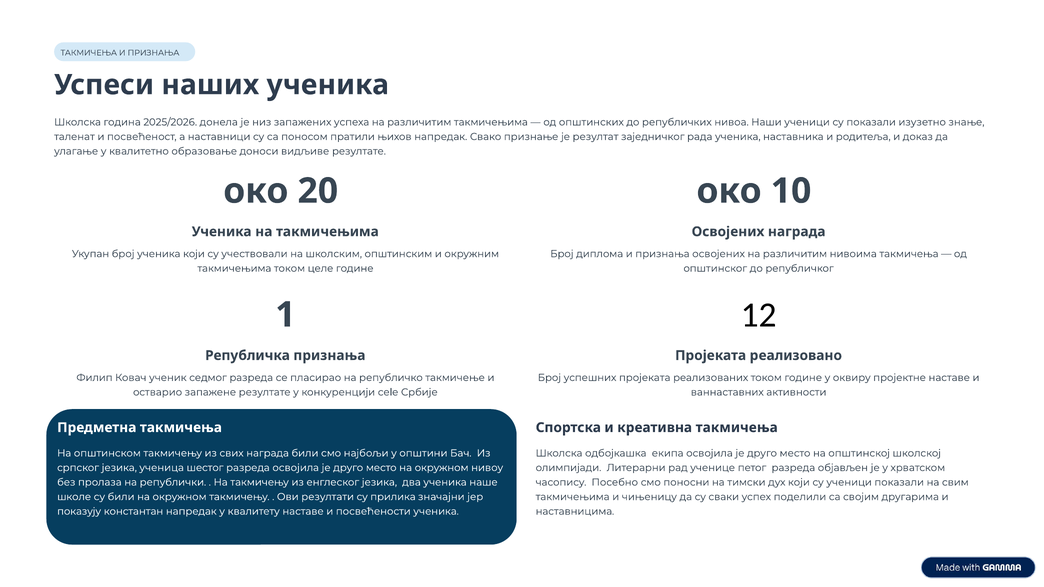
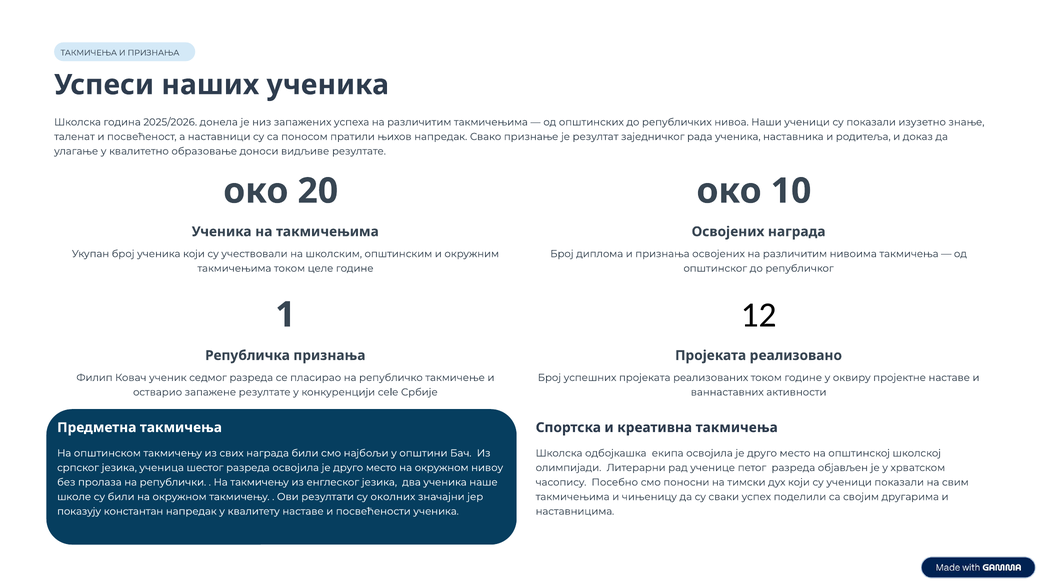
прилика: прилика -> околних (393, 497)
